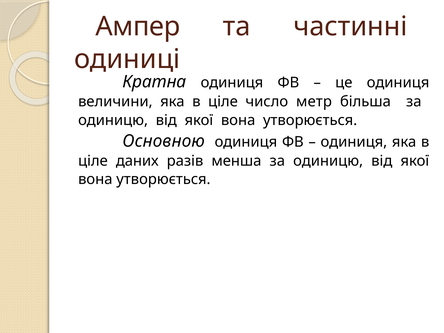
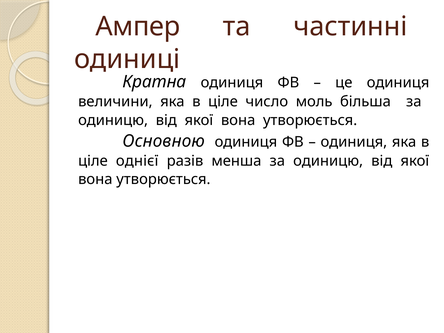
метр: метр -> моль (314, 102)
даних: даних -> однієї (137, 161)
